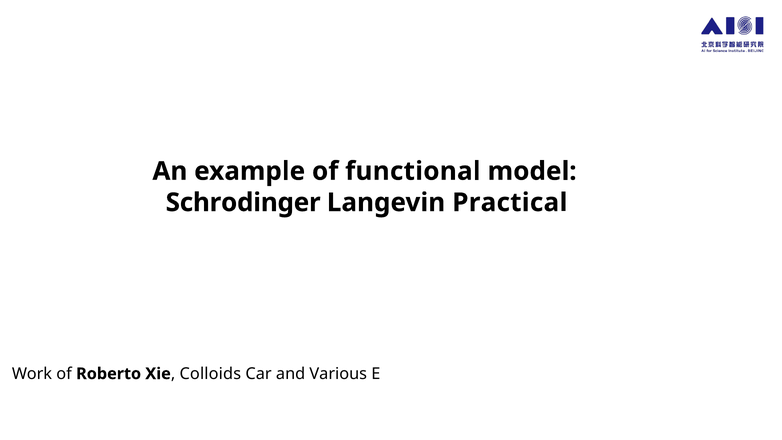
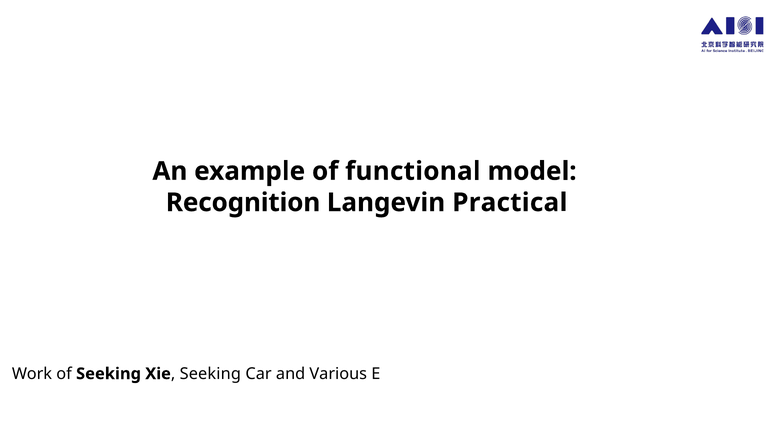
Schrodinger: Schrodinger -> Recognition (243, 202)
of Roberto: Roberto -> Seeking (109, 374)
Colloids: Colloids -> Seeking (210, 374)
